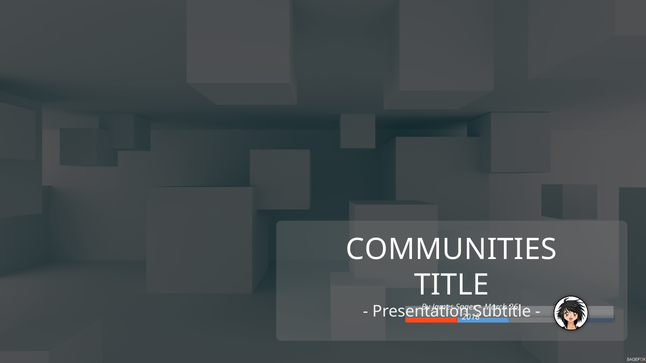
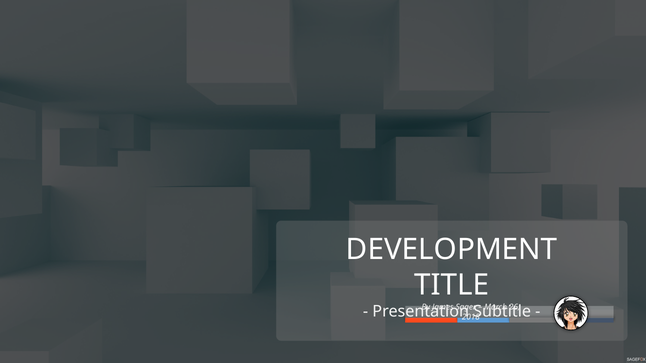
COMMUNITIES: COMMUNITIES -> DEVELOPMENT (452, 250)
